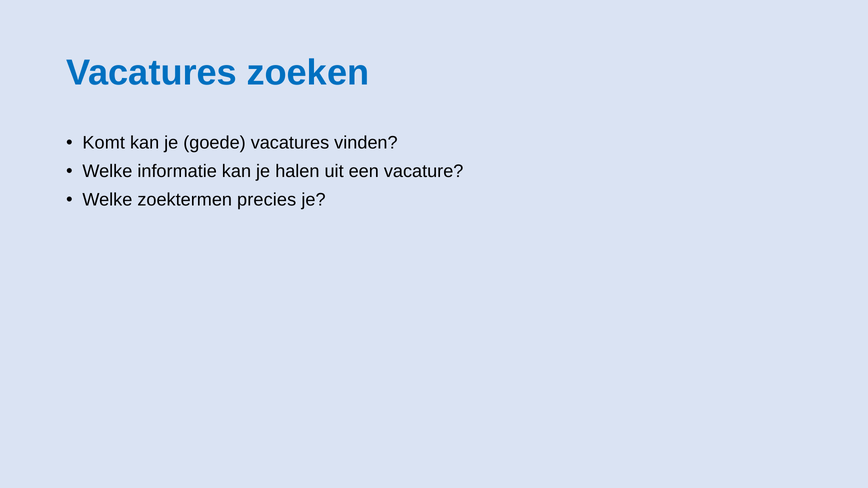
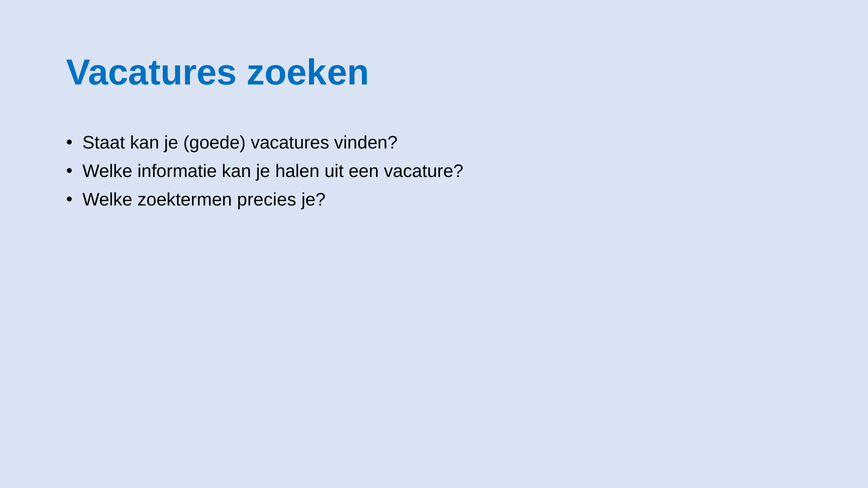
Komt: Komt -> Staat (104, 143)
